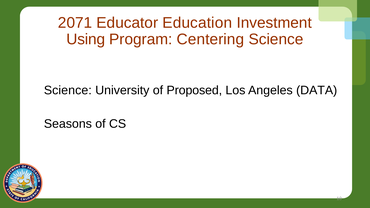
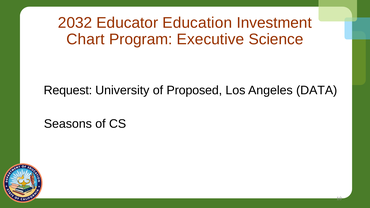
2071: 2071 -> 2032 (75, 23)
Using: Using -> Chart (86, 39)
Centering: Centering -> Executive (210, 39)
Science: Science -> Request (68, 90)
